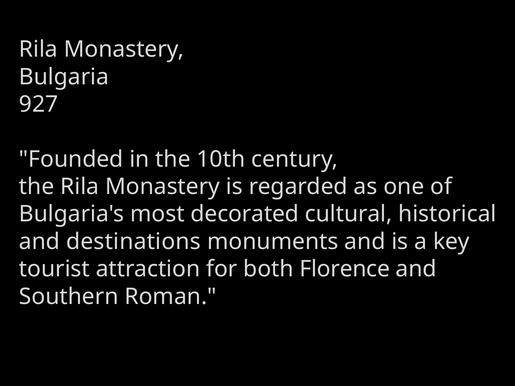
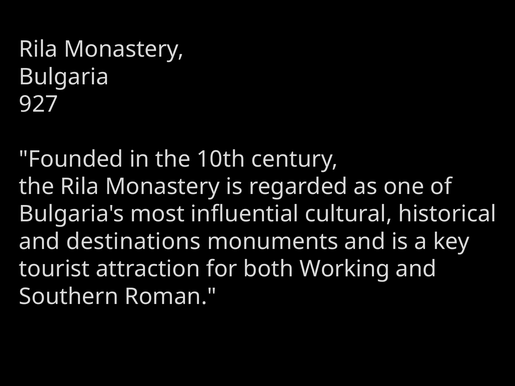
decorated: decorated -> influential (245, 214)
Florence: Florence -> Working (345, 269)
